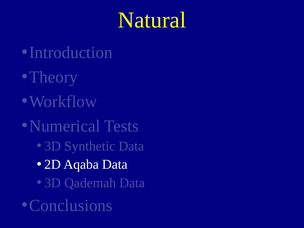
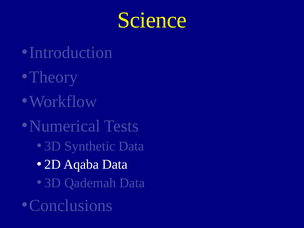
Natural: Natural -> Science (152, 20)
